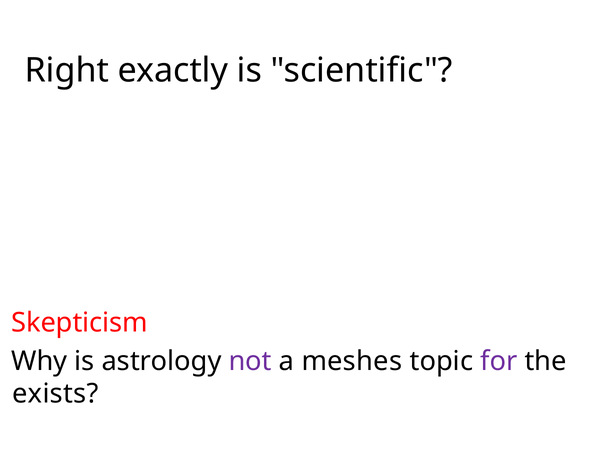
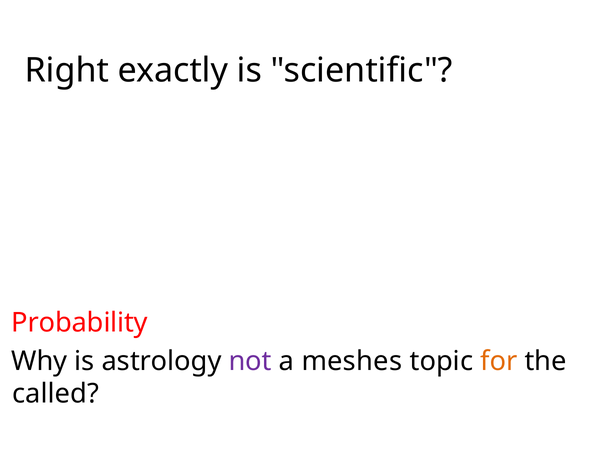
Skepticism: Skepticism -> Probability (80, 322)
for colour: purple -> orange (499, 361)
exists: exists -> called (56, 393)
